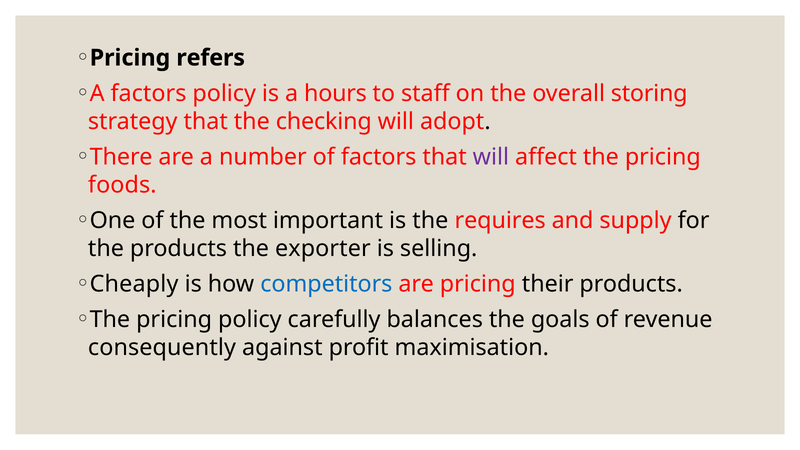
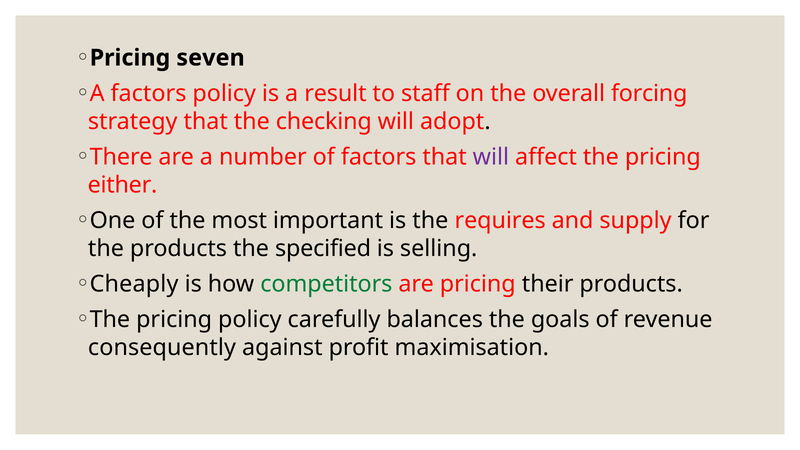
refers: refers -> seven (211, 58)
hours: hours -> result (335, 93)
storing: storing -> forcing (649, 93)
foods: foods -> either (122, 185)
exporter: exporter -> specified (323, 248)
competitors colour: blue -> green (326, 284)
